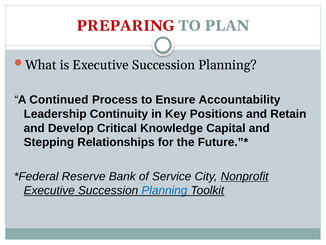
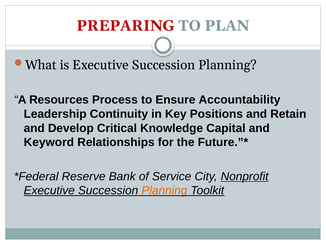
Continued: Continued -> Resources (59, 100)
Stepping: Stepping -> Keyword (49, 142)
Planning colour: blue -> orange (164, 190)
